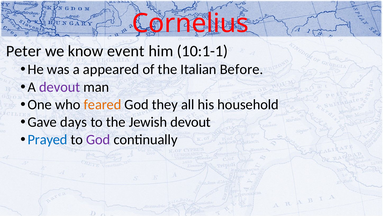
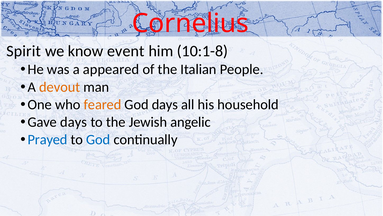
Peter: Peter -> Spirit (24, 51)
10:1-1: 10:1-1 -> 10:1-8 (202, 51)
Before: Before -> People (242, 69)
devout colour: purple -> orange (60, 87)
God they: they -> days (165, 104)
Jewish devout: devout -> angelic (191, 122)
God colour: purple -> blue (98, 139)
